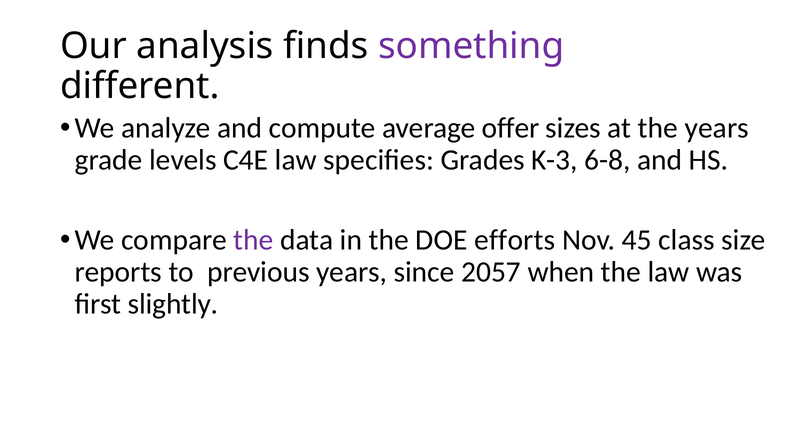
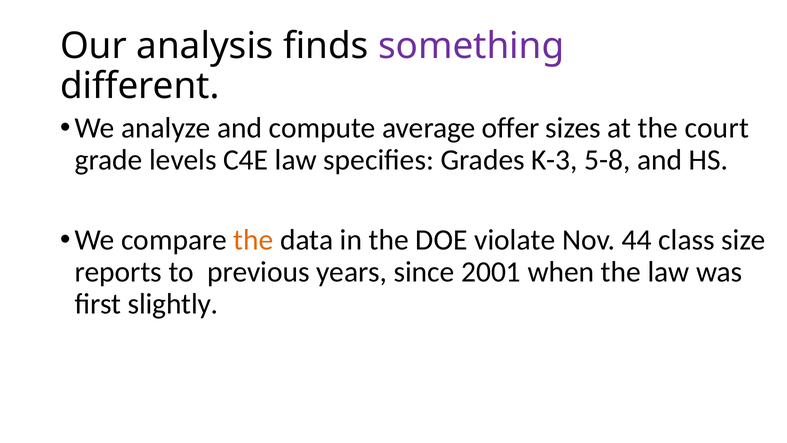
the years: years -> court (717, 128)
6-8: 6-8 -> 5-8 (607, 160)
the colour: purple -> orange (253, 240)
efforts: efforts -> violate (515, 240)
45: 45 -> 44 (637, 240)
2057: 2057 -> 2001 (491, 272)
